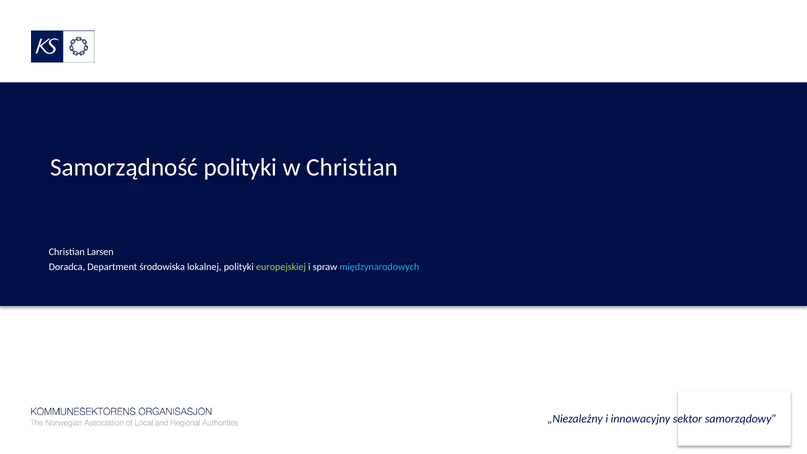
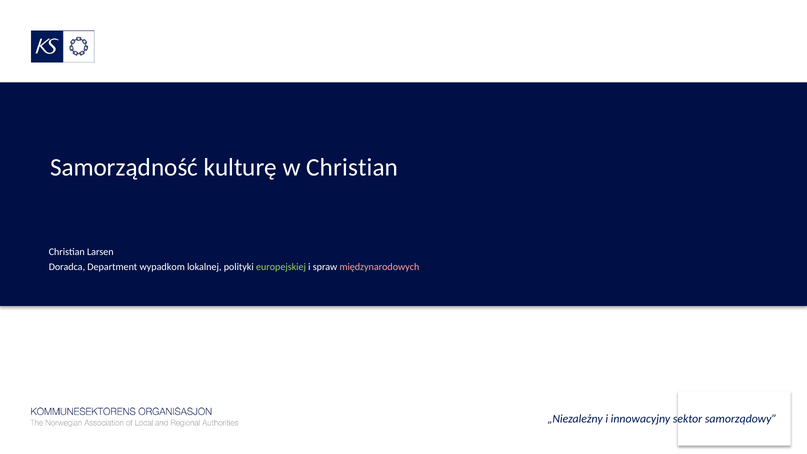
Samorządność polityki: polityki -> kulturę (240, 168)
środowiska: środowiska -> wypadkom (162, 267)
międzynarodowych colour: light blue -> pink (379, 267)
